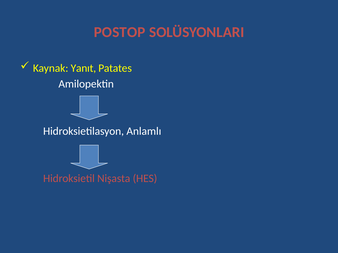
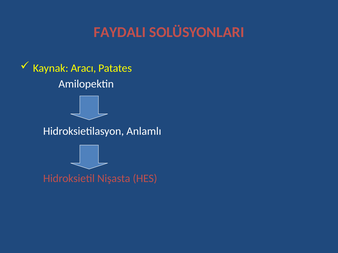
POSTOP: POSTOP -> FAYDALI (120, 32)
Yanıt: Yanıt -> Aracı (83, 68)
